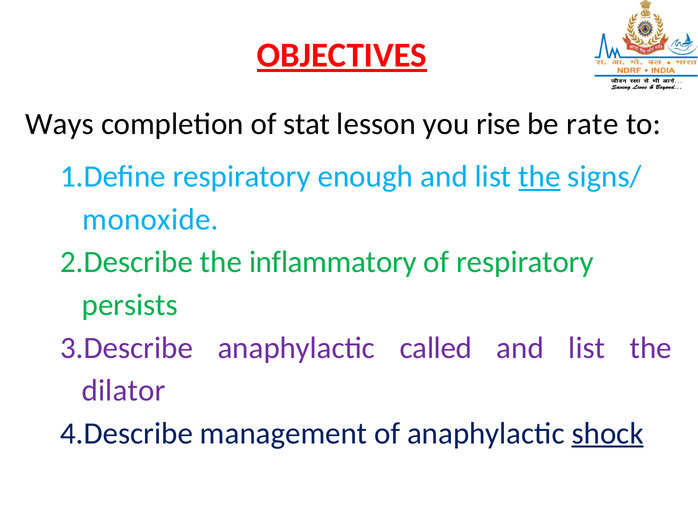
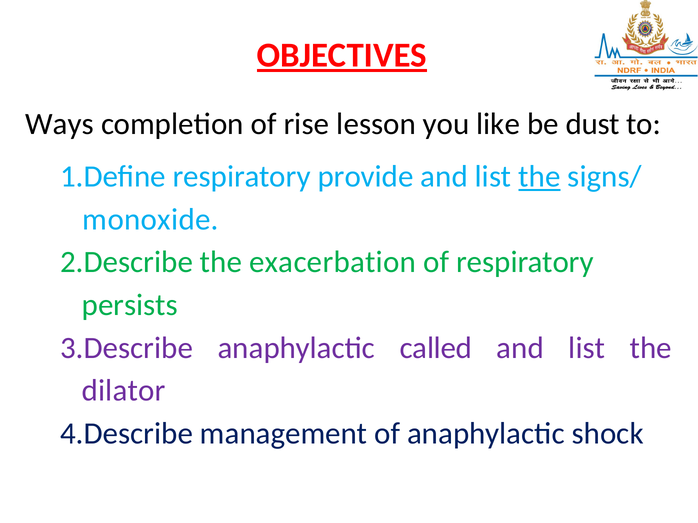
stat: stat -> rise (306, 124)
rise: rise -> like (498, 124)
rate: rate -> dust (593, 124)
enough: enough -> provide (366, 177)
inflammatory: inflammatory -> exacerbation (333, 263)
shock underline: present -> none (608, 434)
